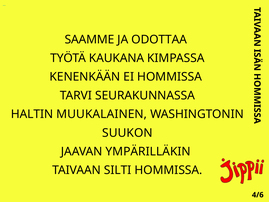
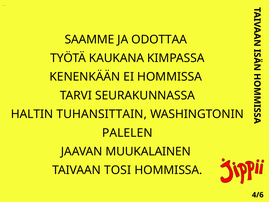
MUUKALAINEN: MUUKALAINEN -> TUHANSITTAIN (102, 114)
SUUKON: SUUKON -> PALELEN (127, 133)
YMPÄRILLÄKIN: YMPÄRILLÄKIN -> MUUKALAINEN (148, 151)
SILTI: SILTI -> TOSI (118, 170)
